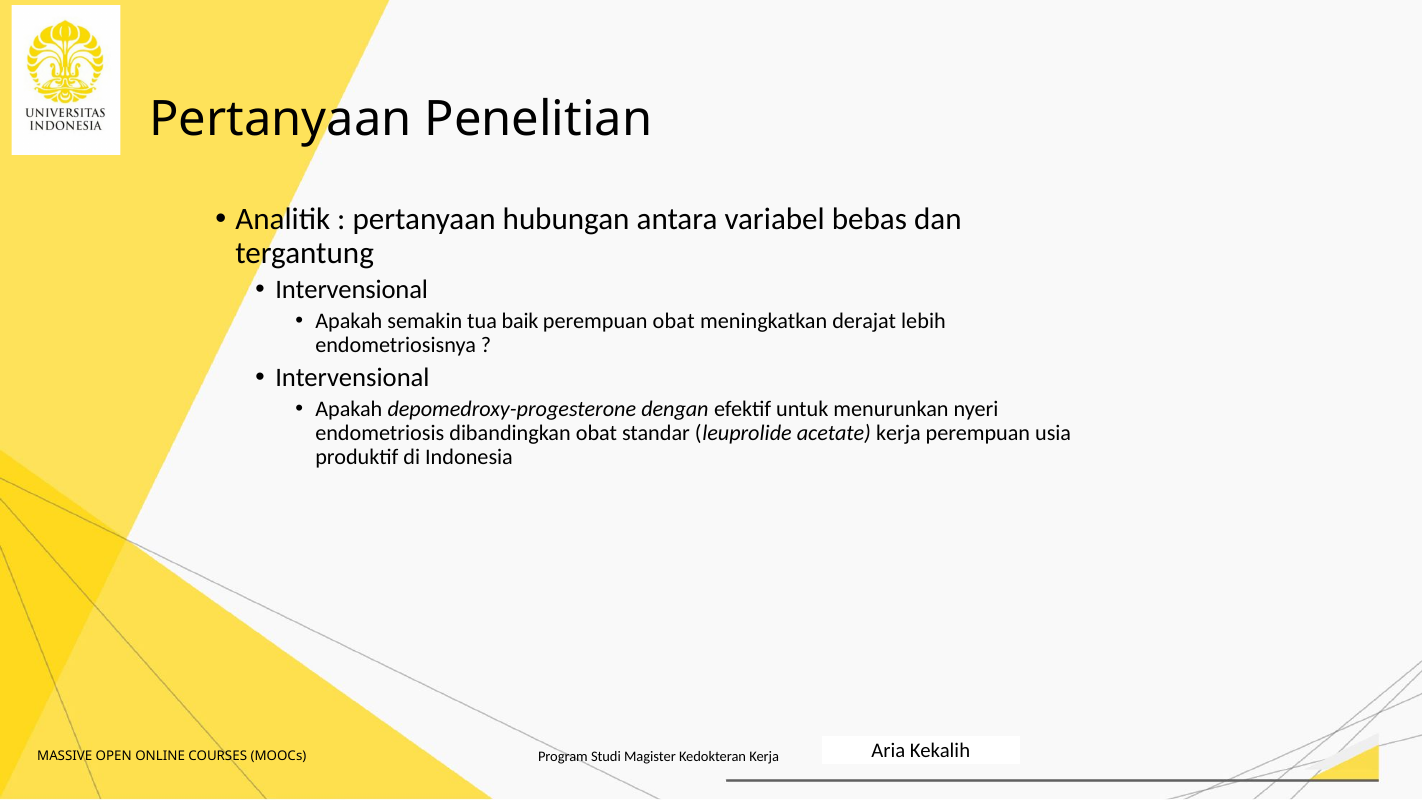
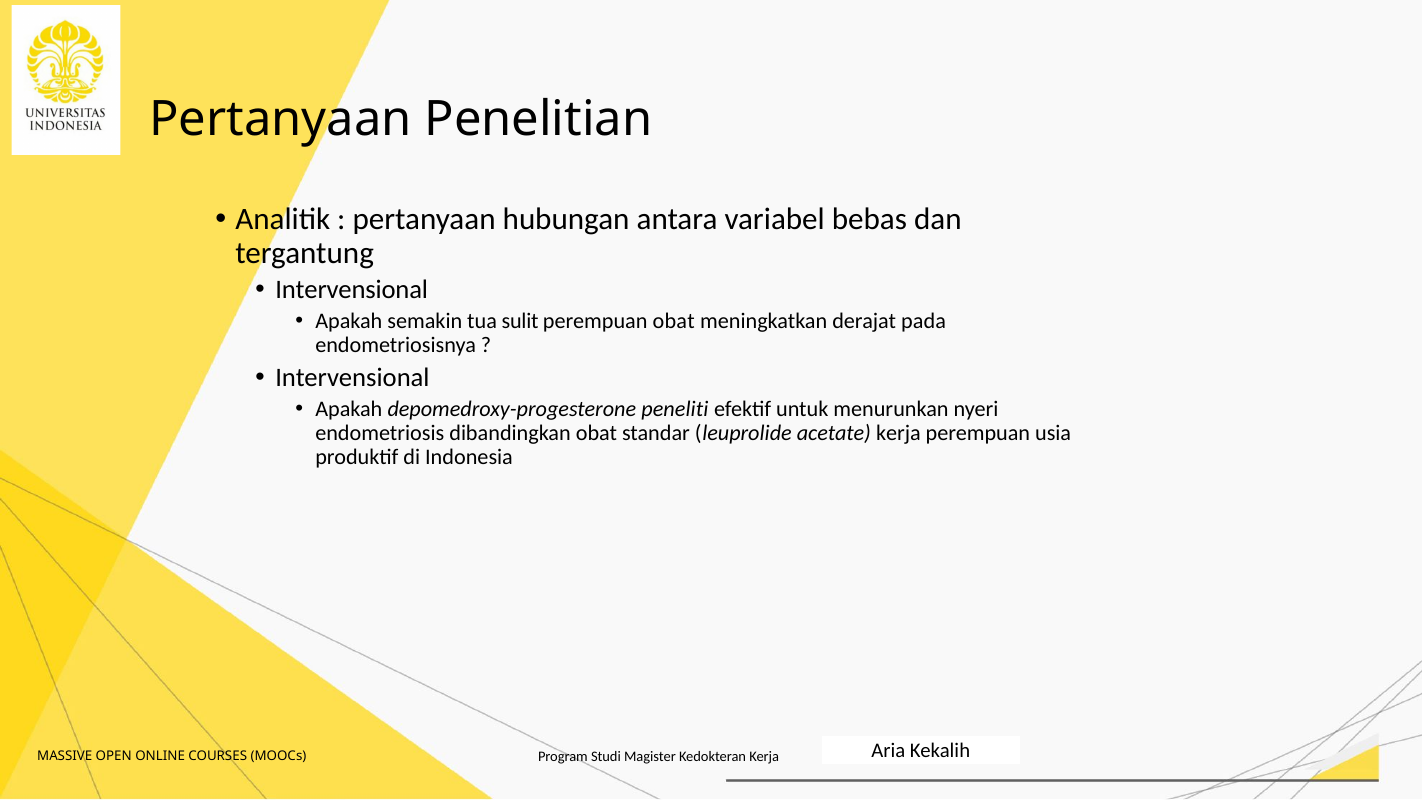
baik: baik -> sulit (520, 321)
lebih: lebih -> pada (923, 321)
dengan: dengan -> peneliti (675, 409)
